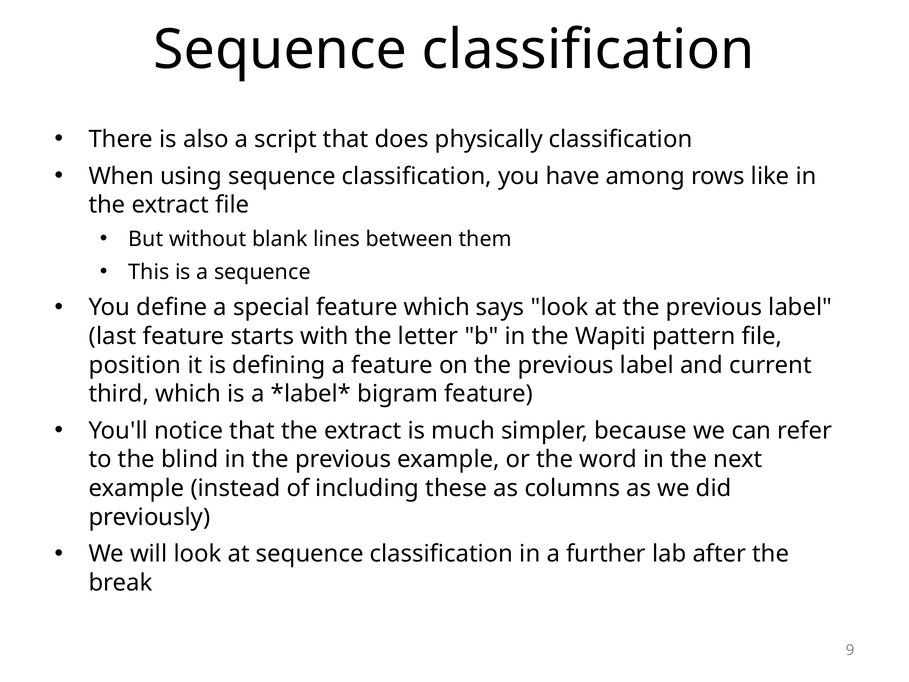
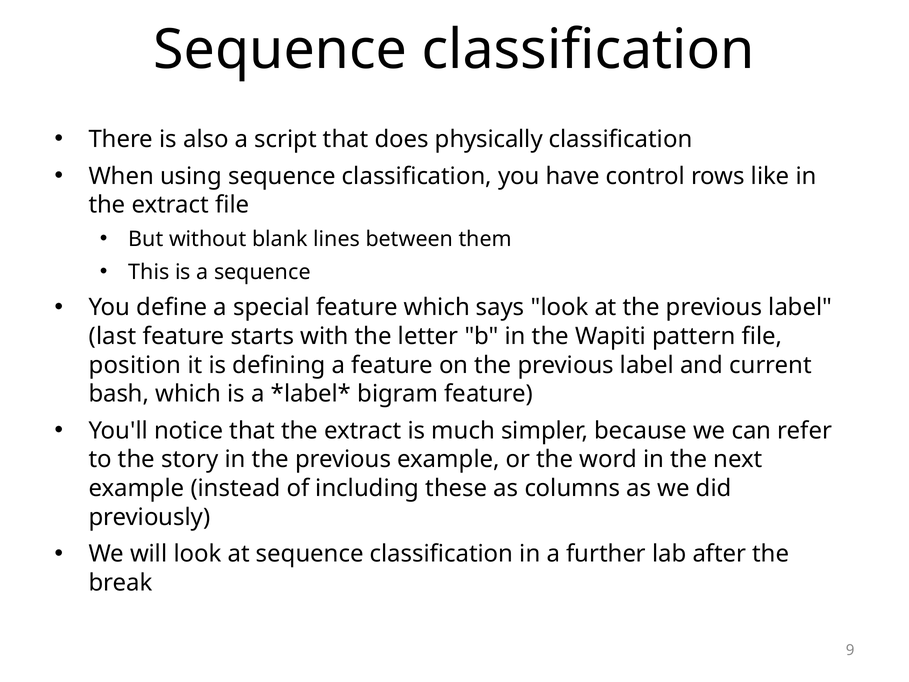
among: among -> control (645, 176)
third: third -> bash (119, 394)
blind: blind -> story (190, 459)
